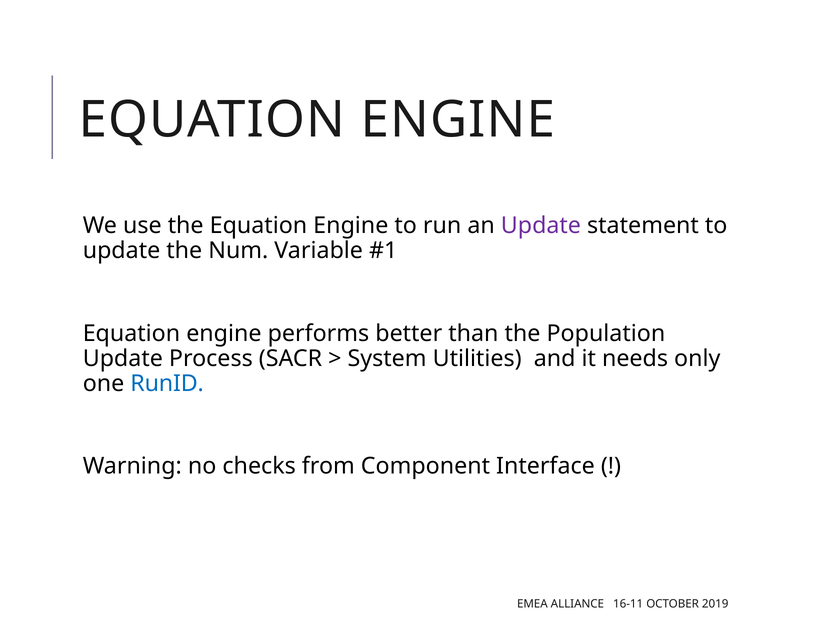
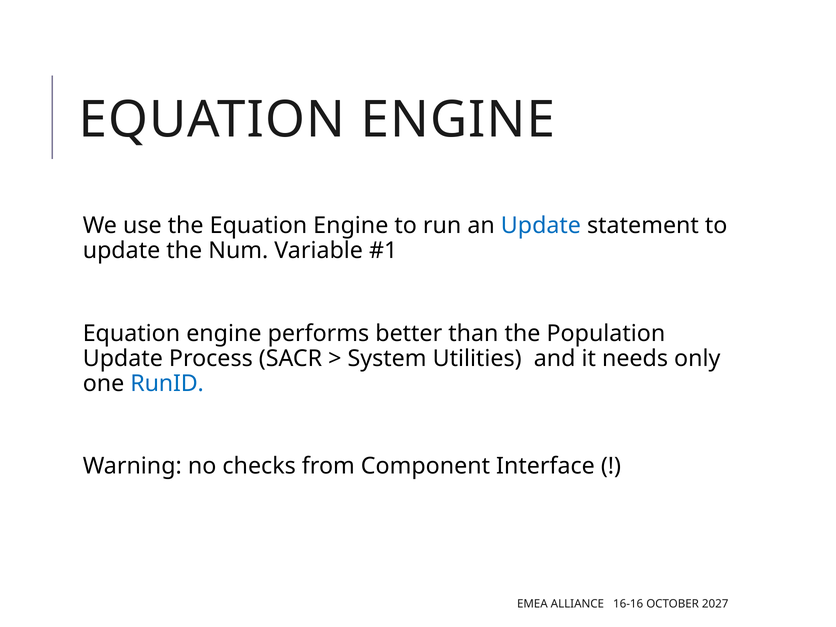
Update colour: purple -> blue (541, 226)
16-11: 16-11 -> 16-16 (628, 604)
2019: 2019 -> 2027 (715, 604)
